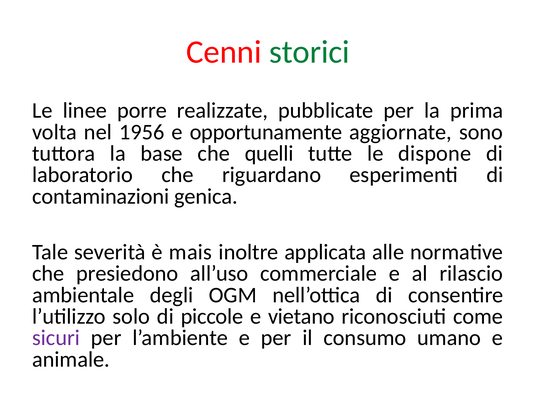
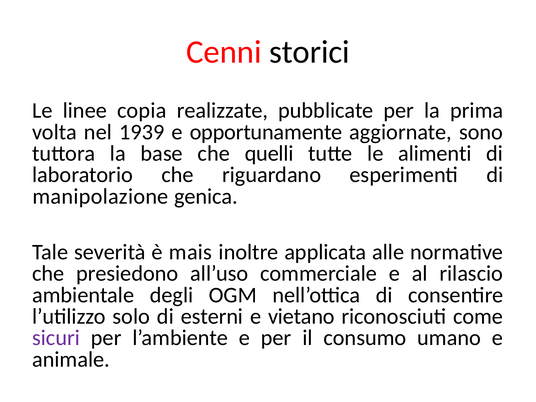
storici colour: green -> black (309, 52)
porre: porre -> copia (142, 111)
1956: 1956 -> 1939 (142, 132)
dispone: dispone -> alimenti (435, 153)
contaminazioni: contaminazioni -> manipolazione (100, 196)
piccole: piccole -> esterni (212, 316)
